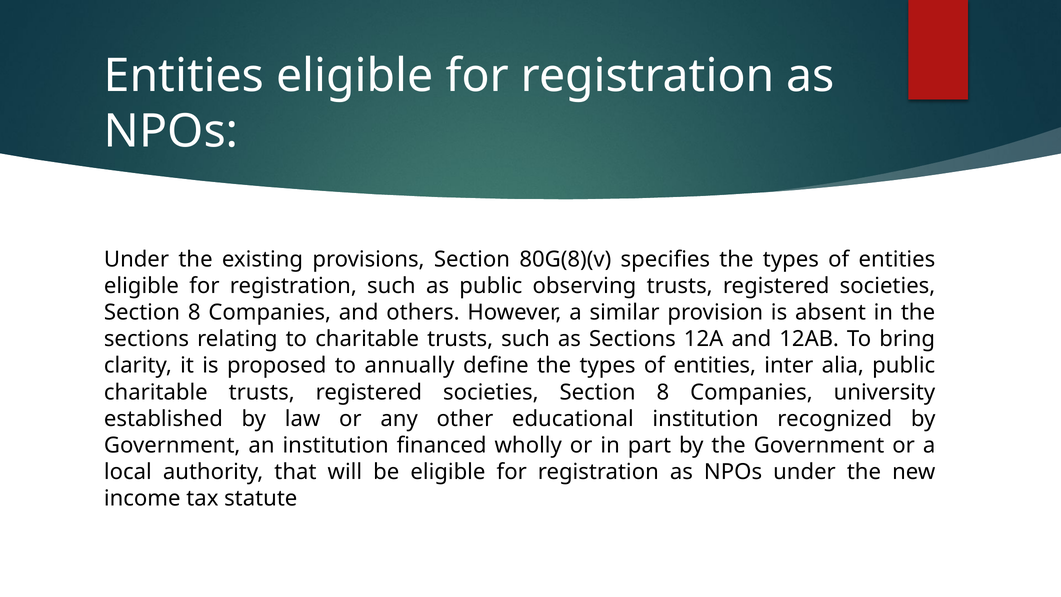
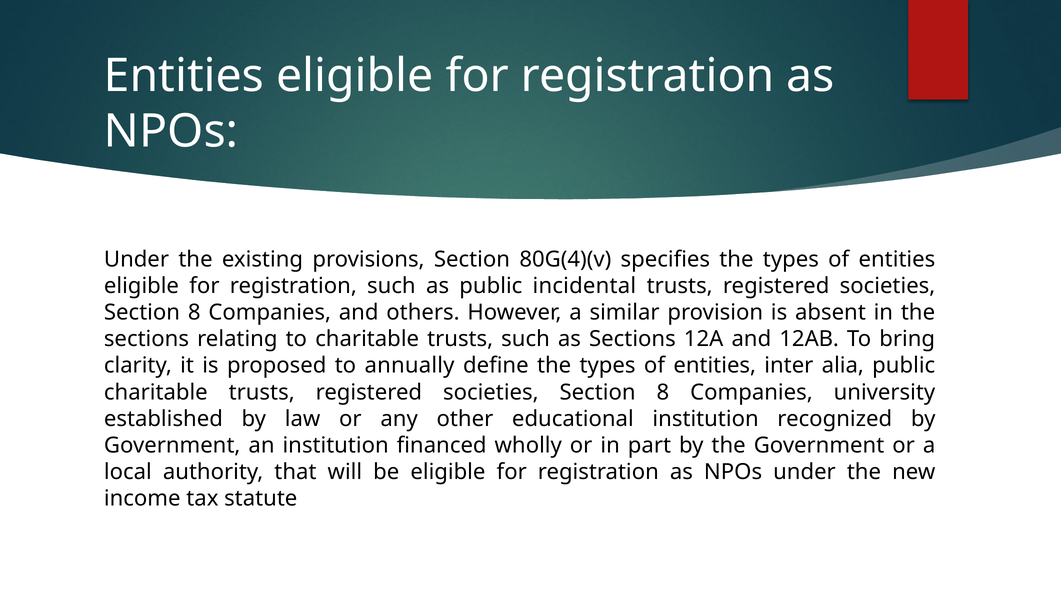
80G(8)(v: 80G(8)(v -> 80G(4)(v (565, 259)
observing: observing -> incidental (584, 286)
